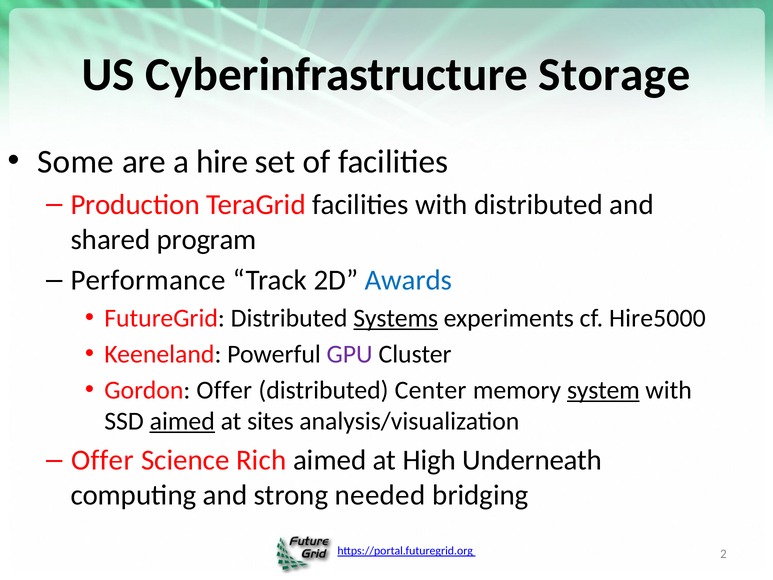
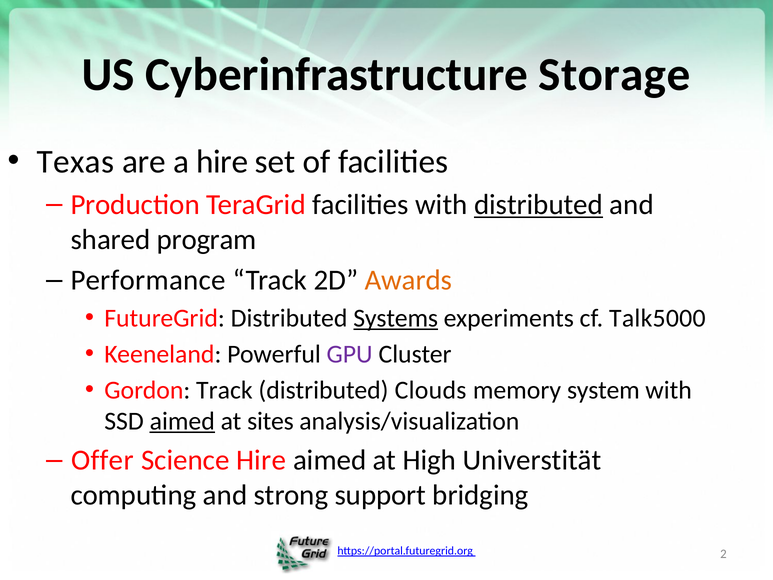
Some: Some -> Texas (76, 161)
distributed underline: none -> present (539, 205)
Awards colour: blue -> orange (408, 280)
Hire5000: Hire5000 -> Talk5000 (657, 318)
Gordon Offer: Offer -> Track (224, 390)
Center: Center -> Clouds (431, 390)
system underline: present -> none (603, 390)
Science Rich: Rich -> Hire (261, 460)
Underneath: Underneath -> Universtität (532, 460)
needed: needed -> support (380, 495)
